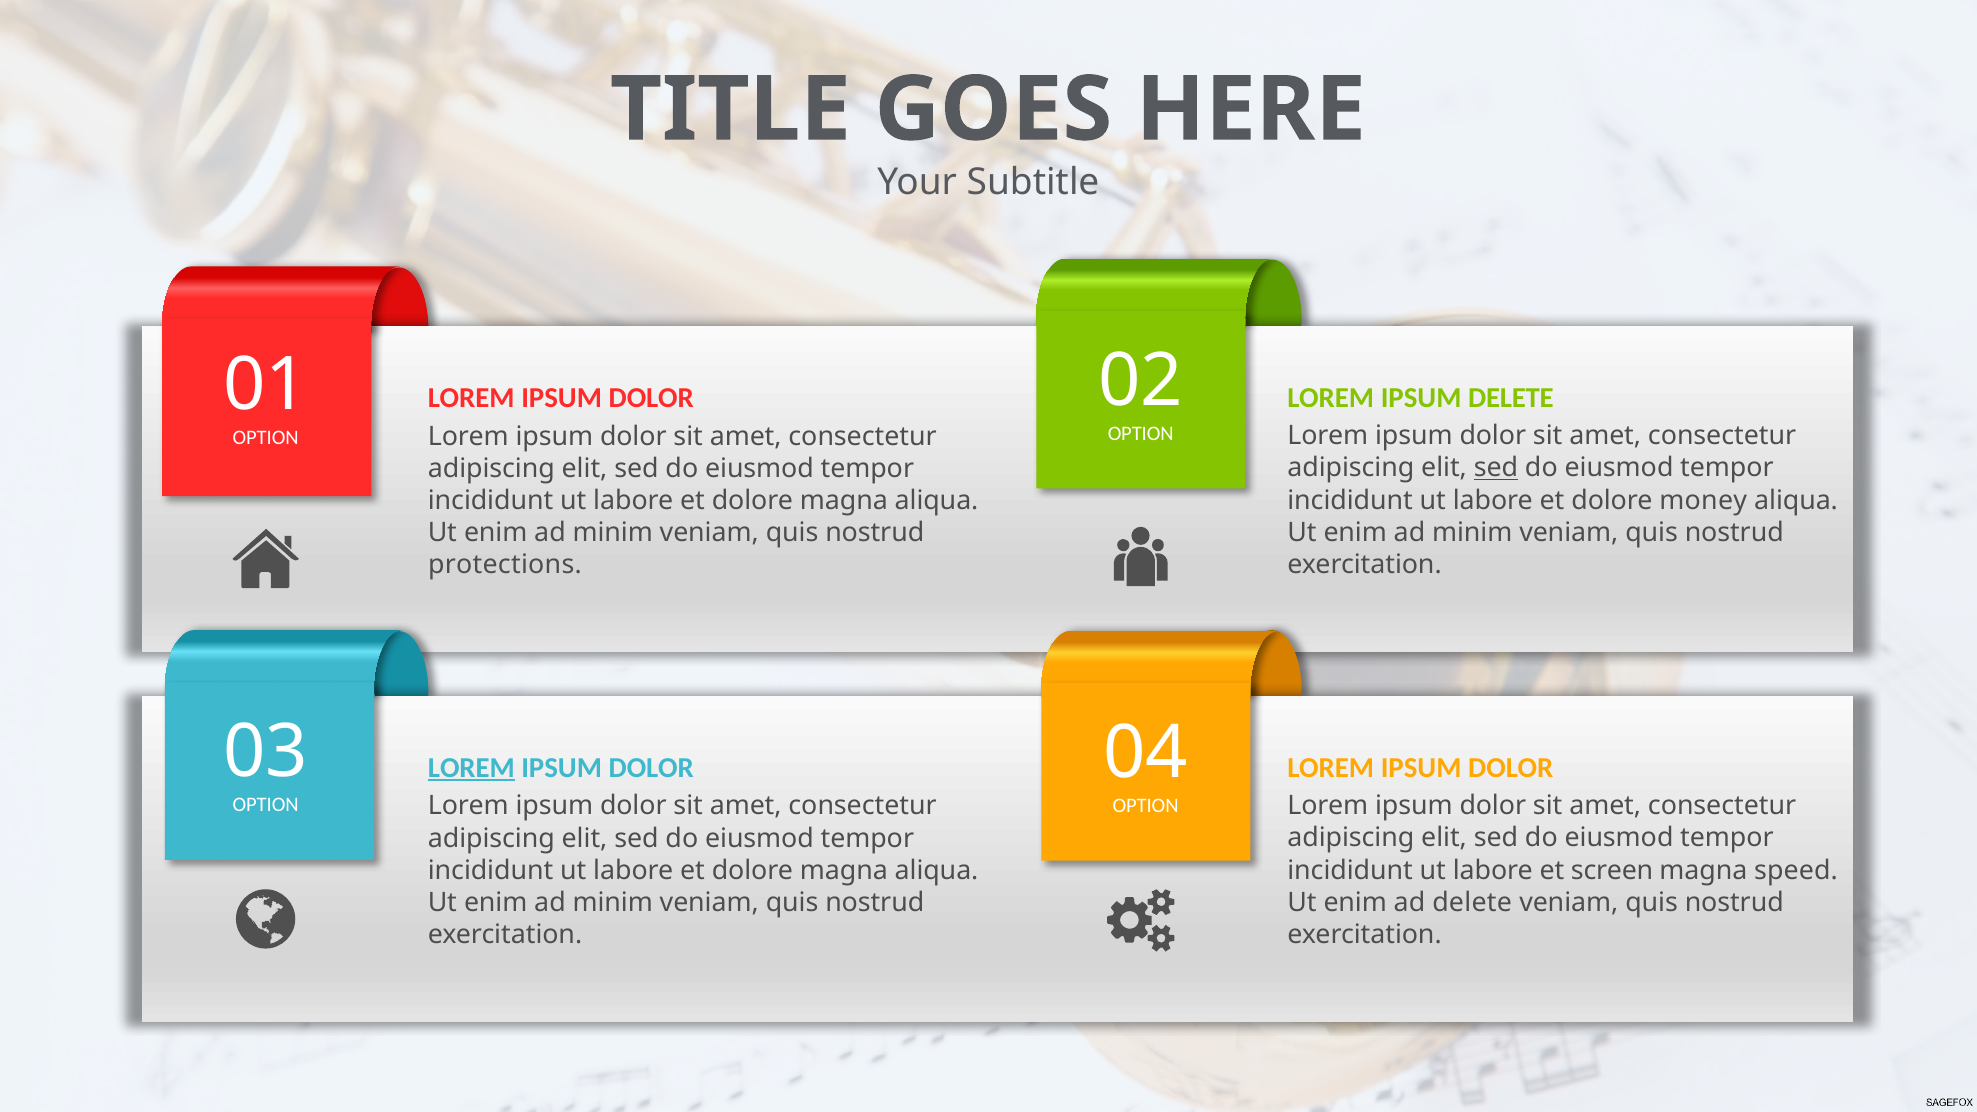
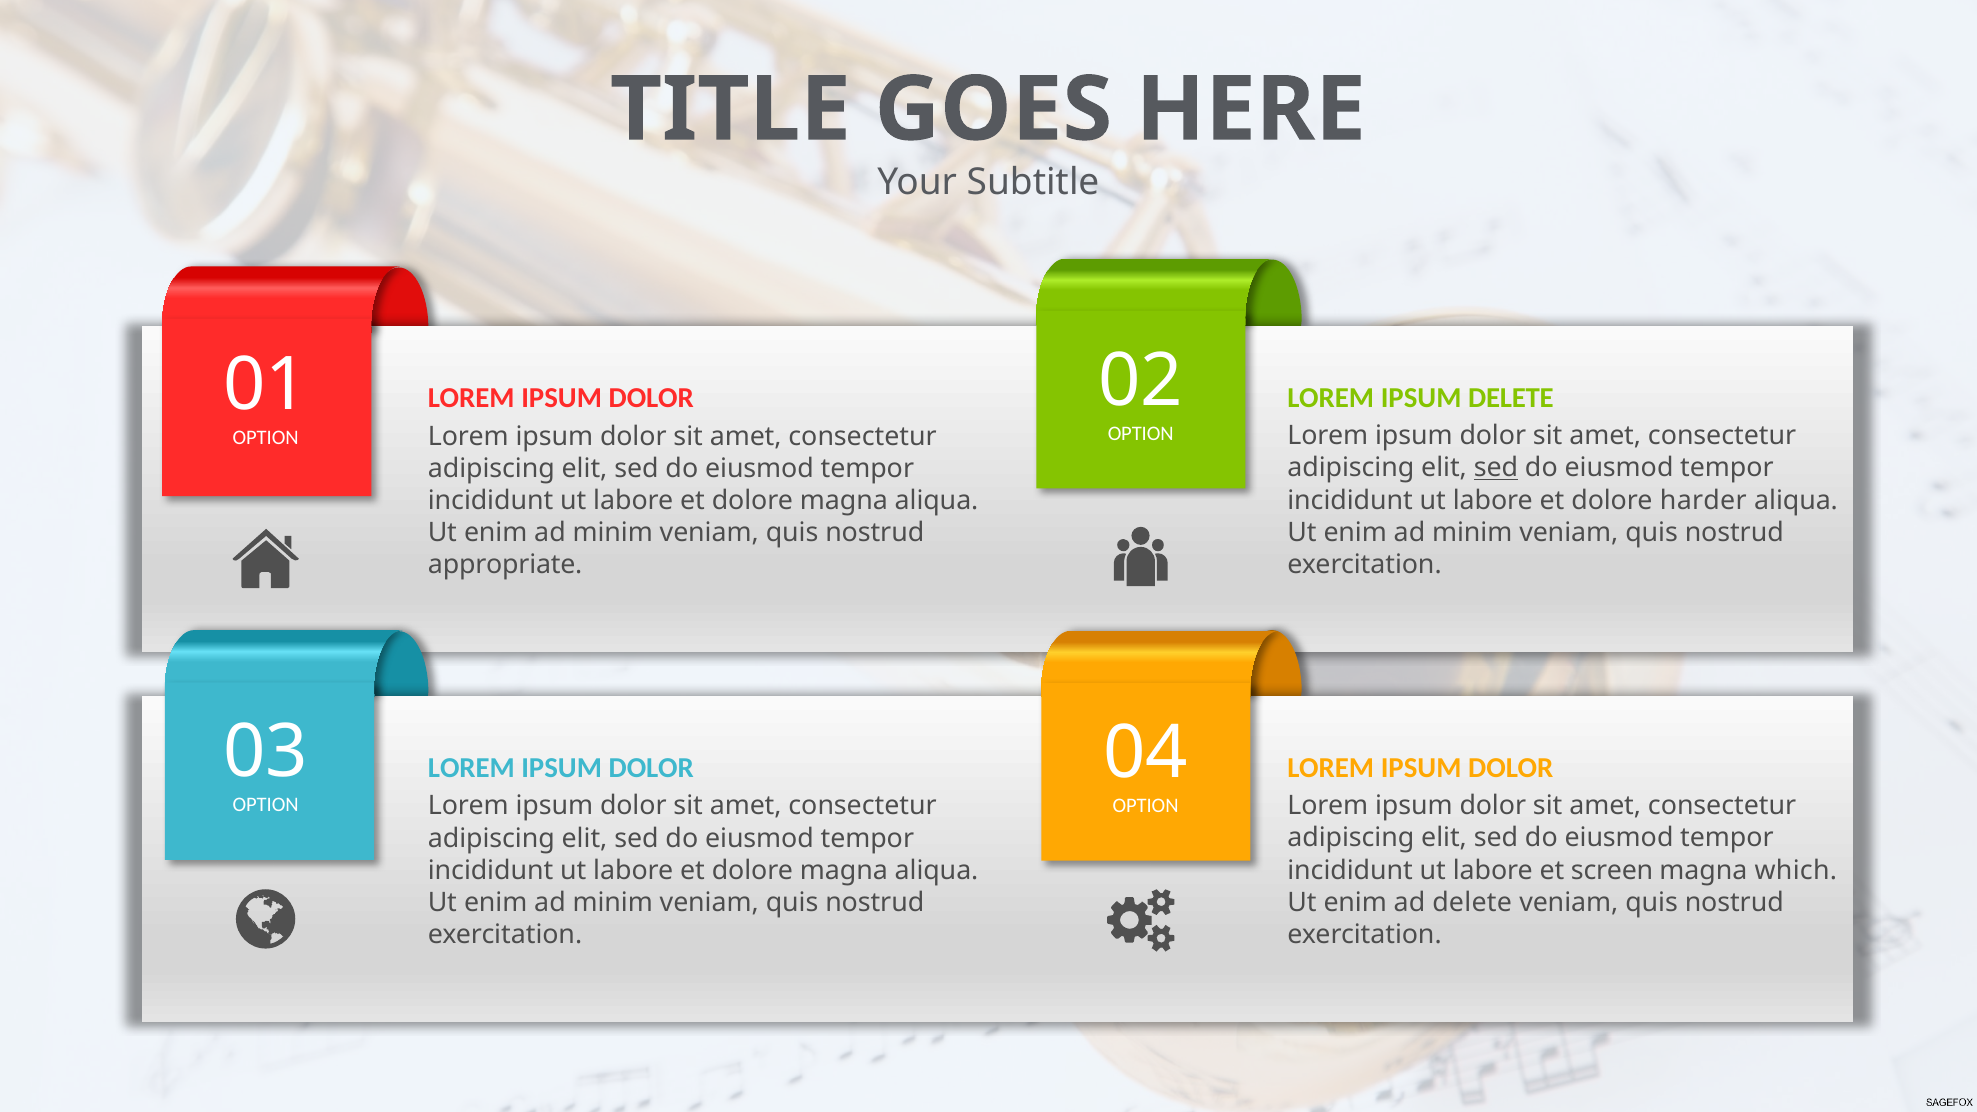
money: money -> harder (1703, 500)
protections: protections -> appropriate (505, 565)
LOREM underline: present -> none (471, 768)
speed: speed -> which (1796, 870)
